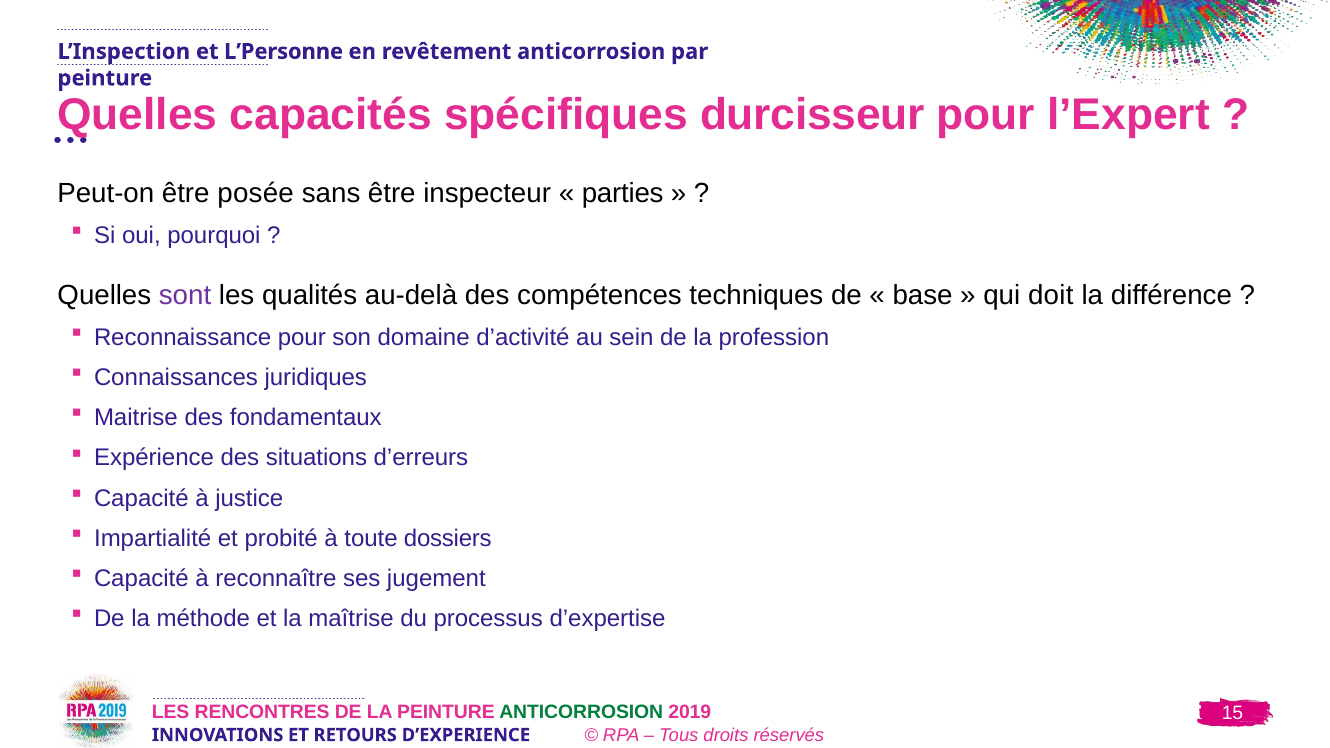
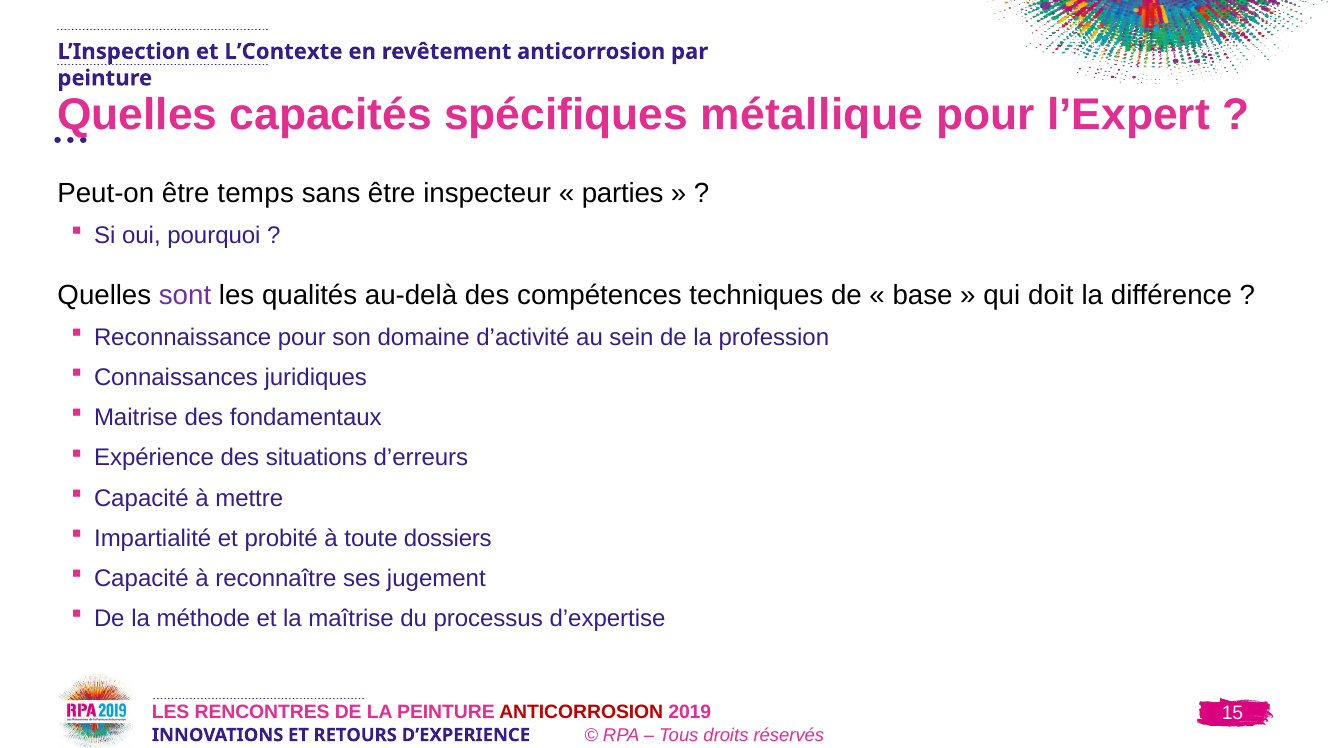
L’Personne: L’Personne -> L’Contexte (283, 52)
durcisseur: durcisseur -> métallique (812, 115)
posée: posée -> temps (256, 193)
justice: justice -> mettre (249, 498)
ANTICORROSION colour: green -> red (581, 713)
